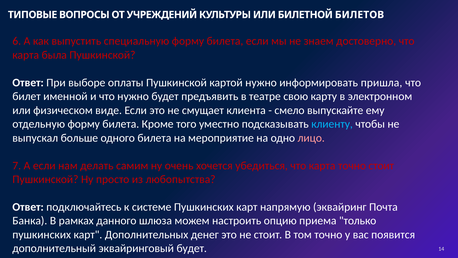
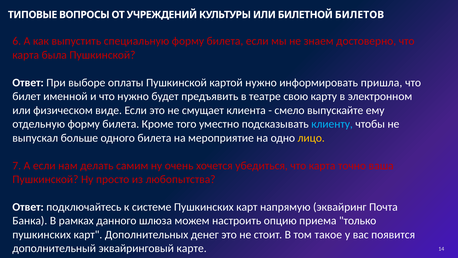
лицо colour: pink -> yellow (311, 138)
точно стоит: стоит -> ваша (381, 165)
том точно: точно -> такое (328, 234)
эквайринговый будет: будет -> карте (192, 248)
